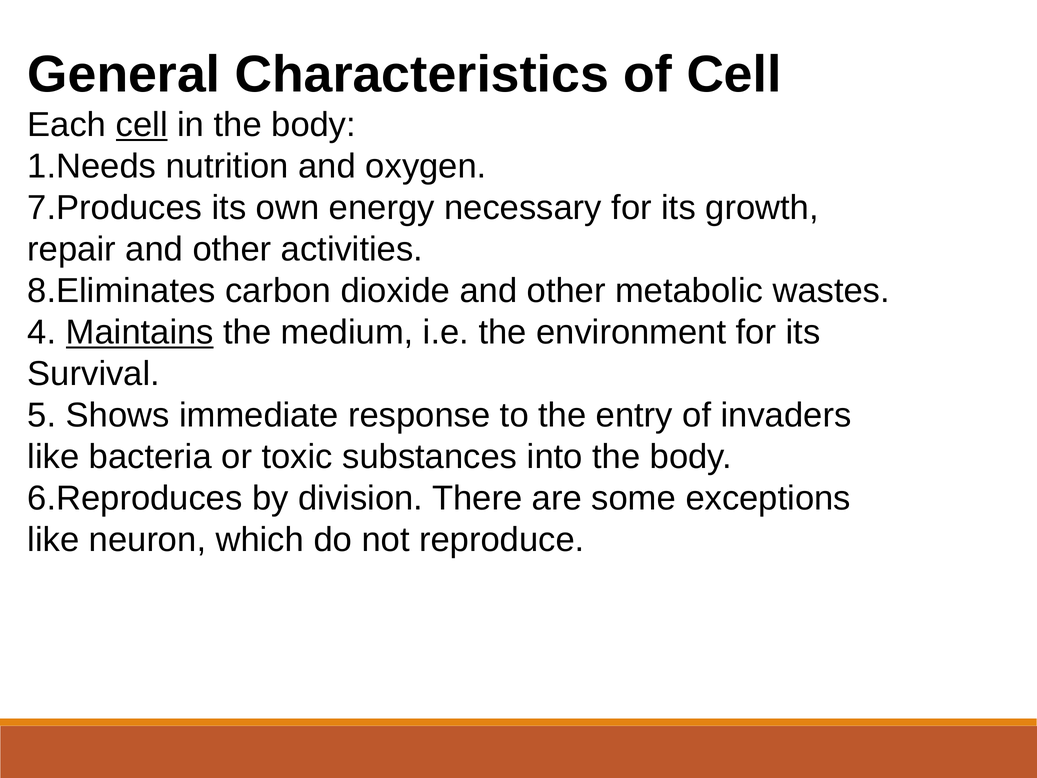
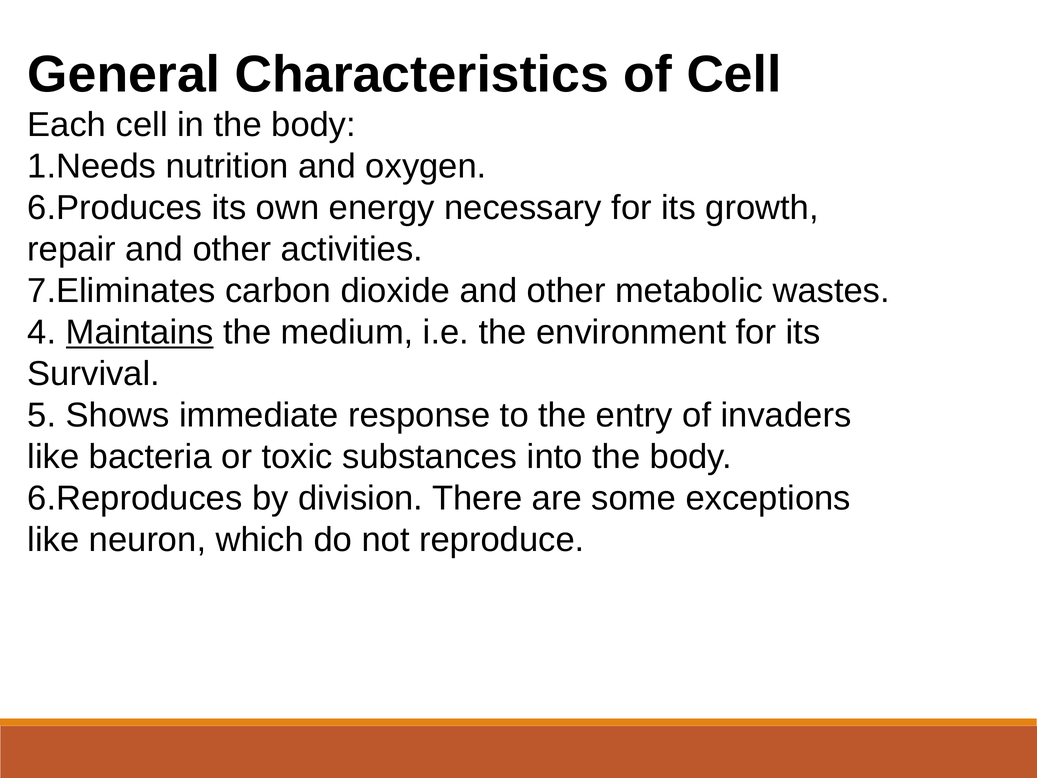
cell underline: present -> none (142, 125)
7.Produces: 7.Produces -> 6.Produces (115, 208)
8.Eliminates: 8.Eliminates -> 7.Eliminates (122, 291)
